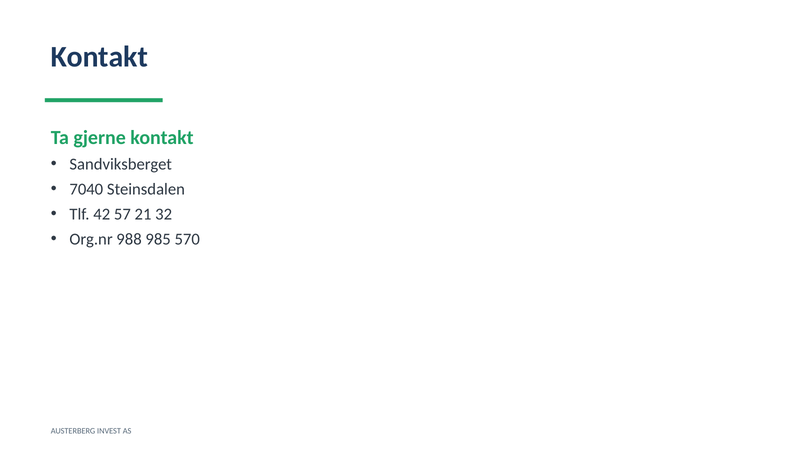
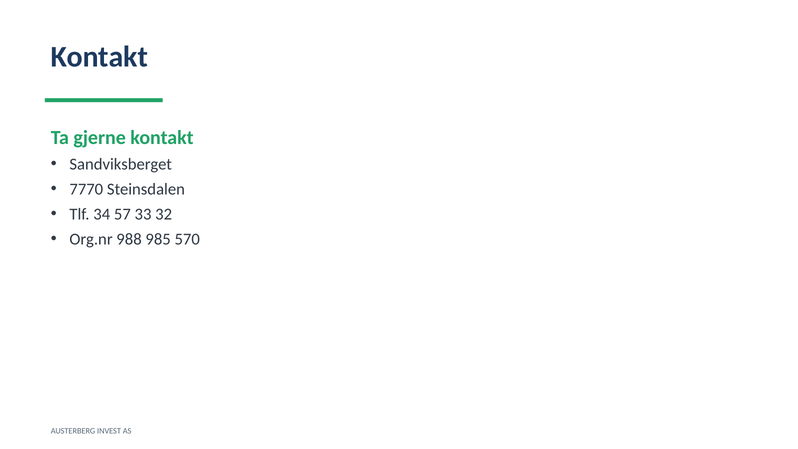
7040: 7040 -> 7770 (86, 189)
42: 42 -> 34 (102, 214)
21: 21 -> 33 (143, 214)
